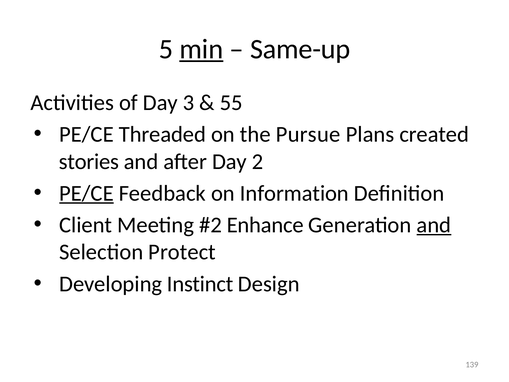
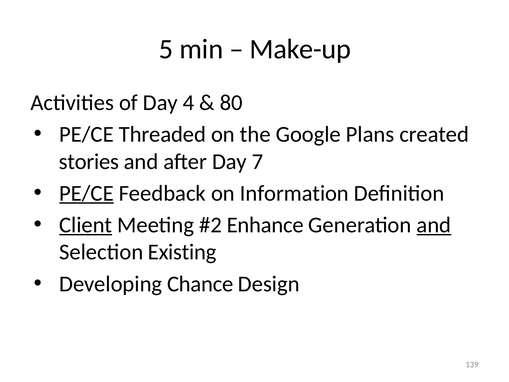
min underline: present -> none (201, 49)
Same-up: Same-up -> Make-up (300, 49)
3: 3 -> 4 (188, 103)
55: 55 -> 80 (231, 103)
Pursue: Pursue -> Google (308, 134)
2: 2 -> 7 (258, 161)
Client underline: none -> present (86, 225)
Protect: Protect -> Existing (182, 252)
Instinct: Instinct -> Chance (200, 284)
